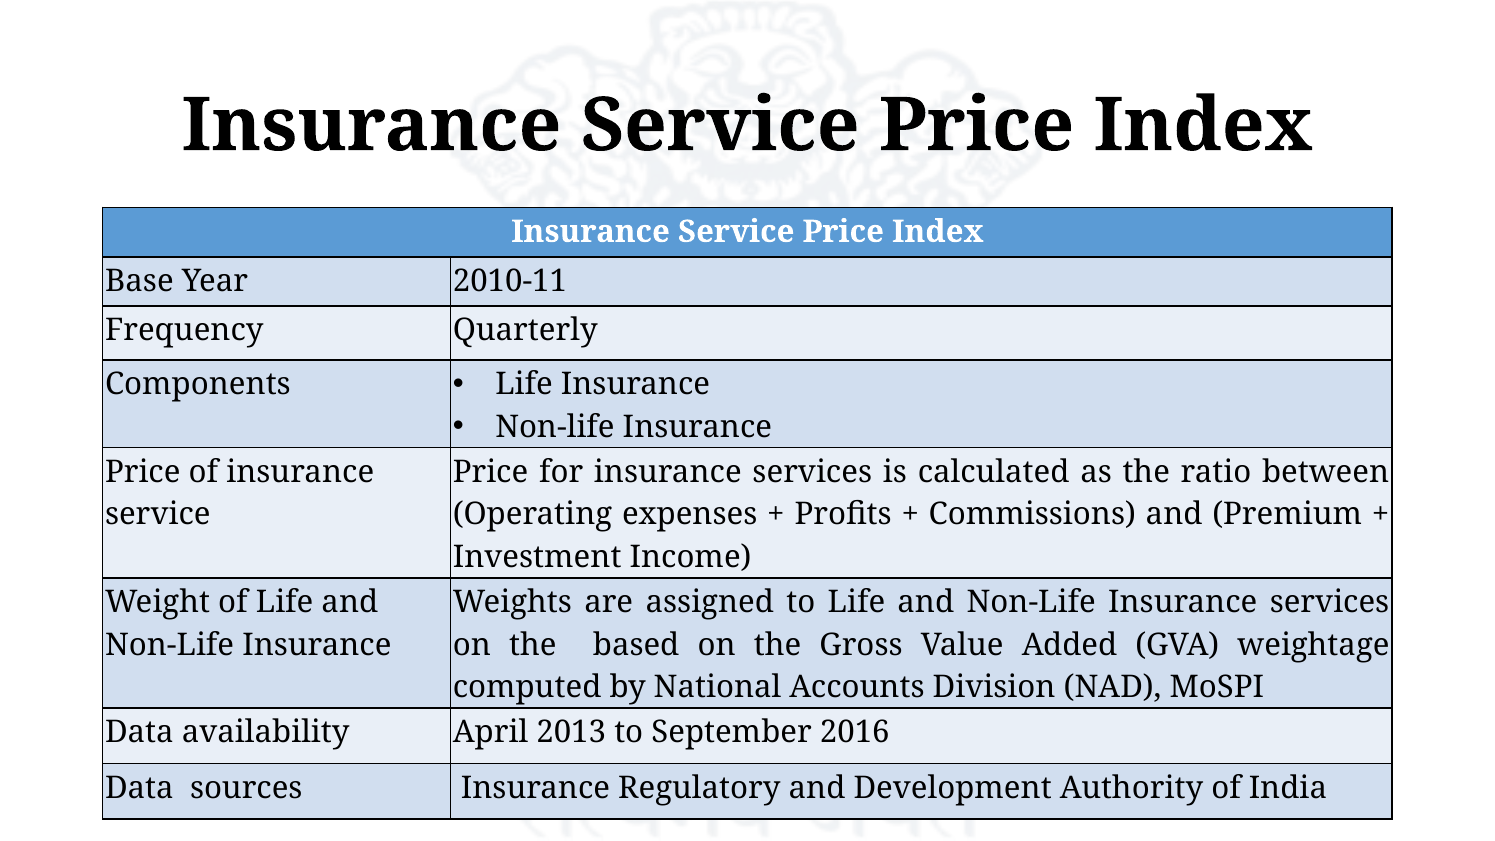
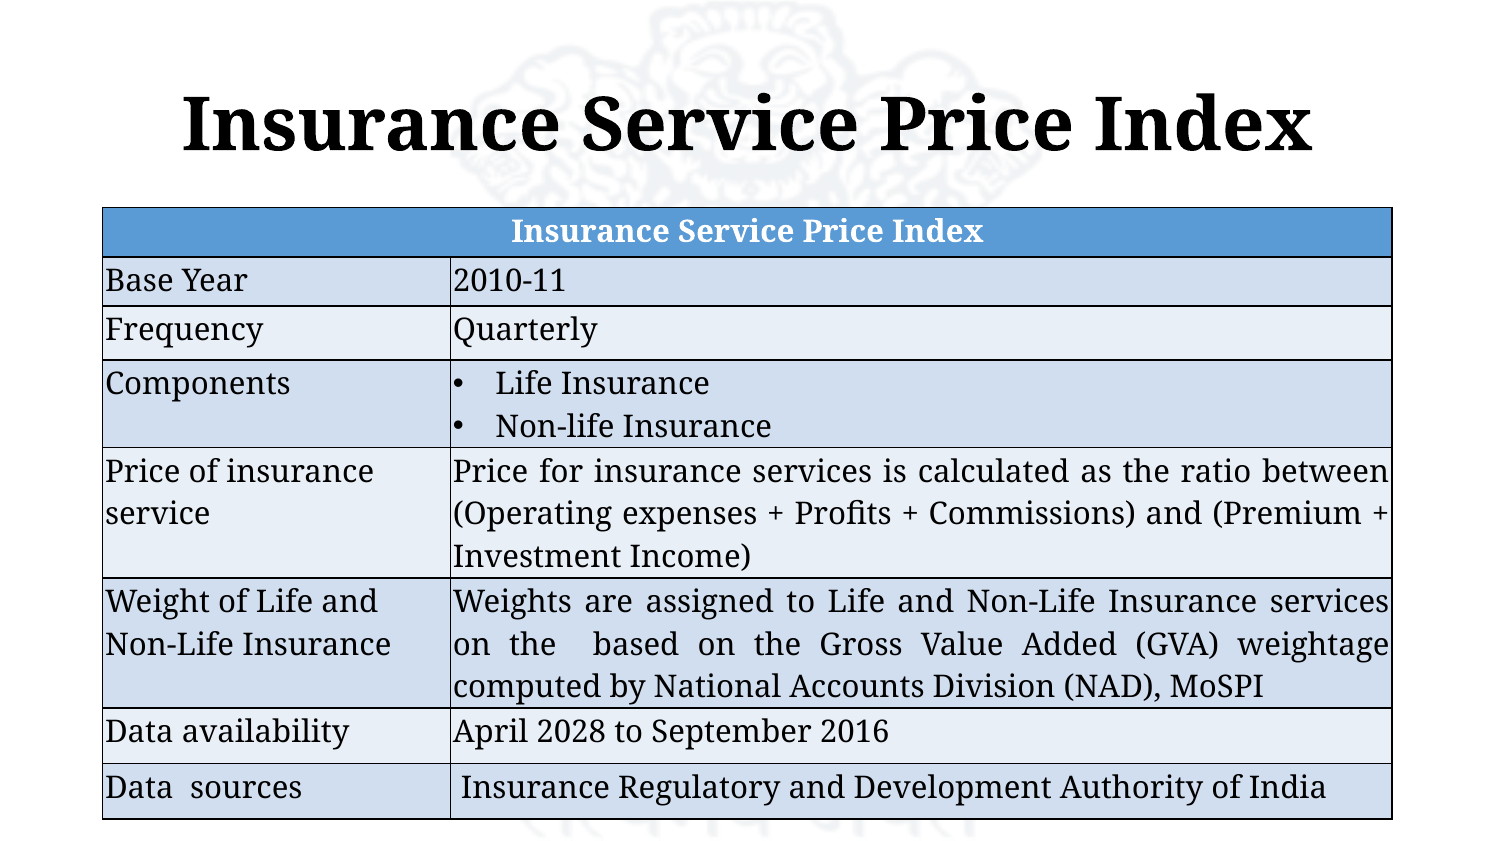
2013: 2013 -> 2028 (571, 732)
